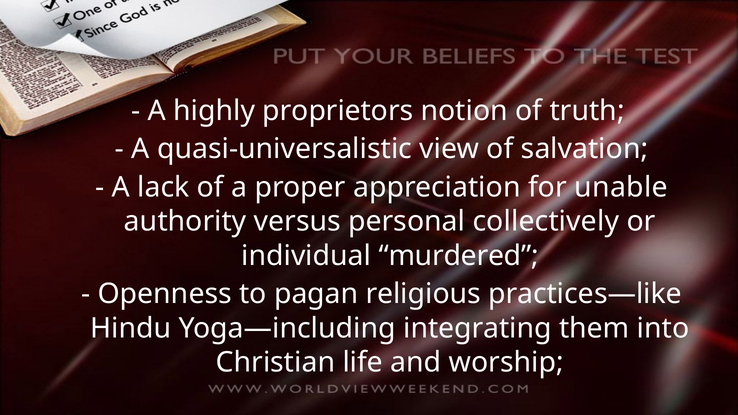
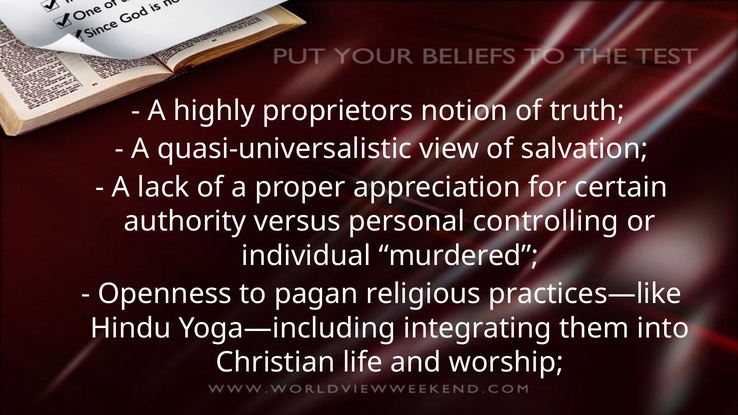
unable: unable -> certain (621, 187)
collectively: collectively -> controlling (546, 222)
